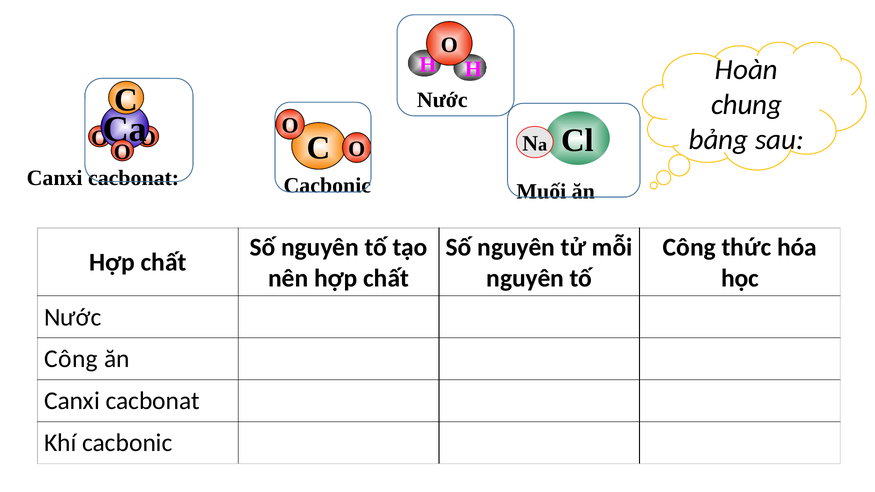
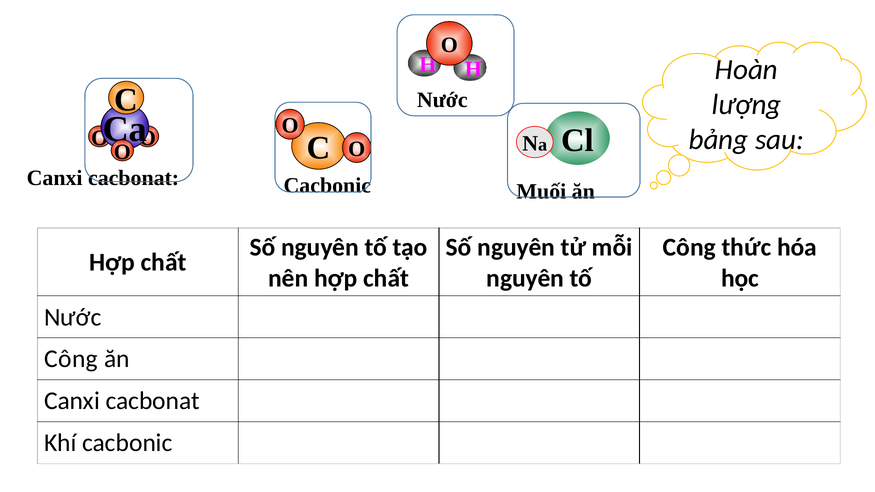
chung: chung -> lượng (746, 105)
